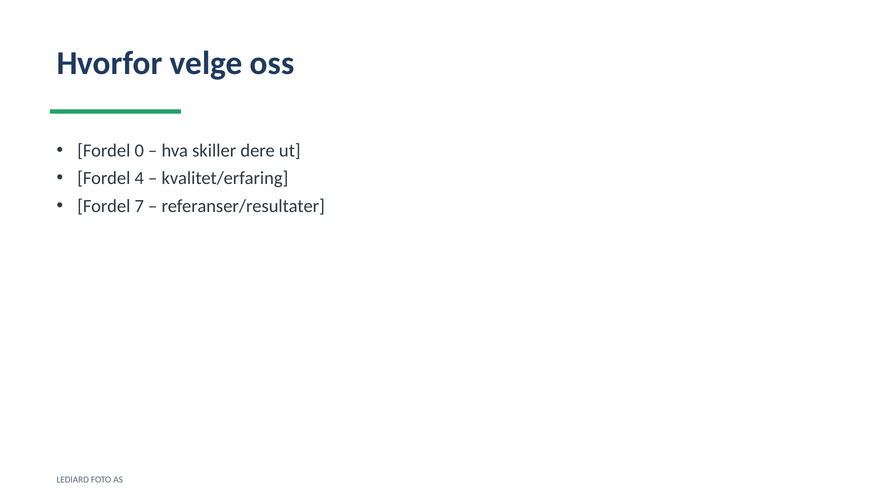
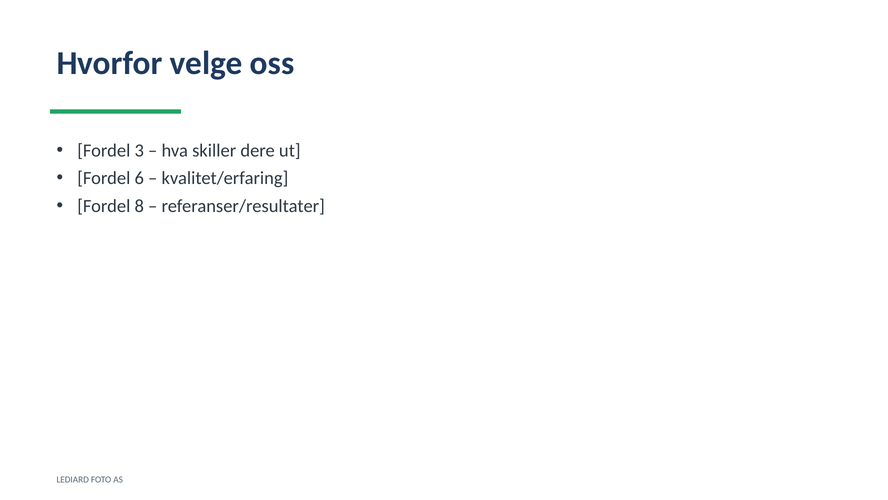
0: 0 -> 3 (139, 150)
4: 4 -> 6 (139, 178)
7: 7 -> 8 (139, 206)
